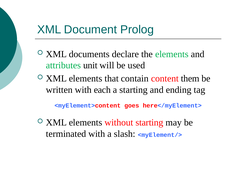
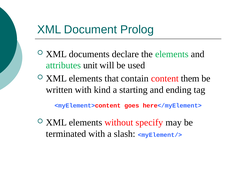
each: each -> kind (102, 90)
without starting: starting -> specify (149, 122)
